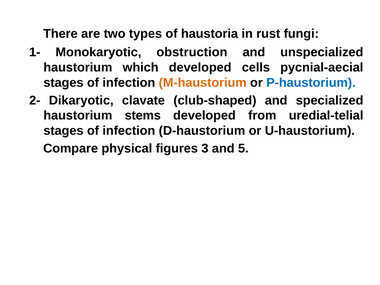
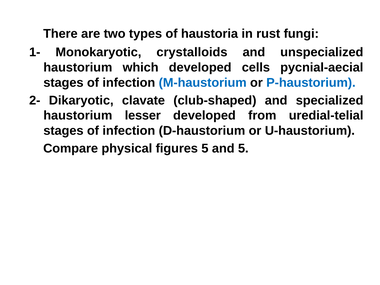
obstruction: obstruction -> crystalloids (192, 52)
M-haustorium colour: orange -> blue (203, 83)
stems: stems -> lesser (143, 116)
figures 3: 3 -> 5 (205, 148)
